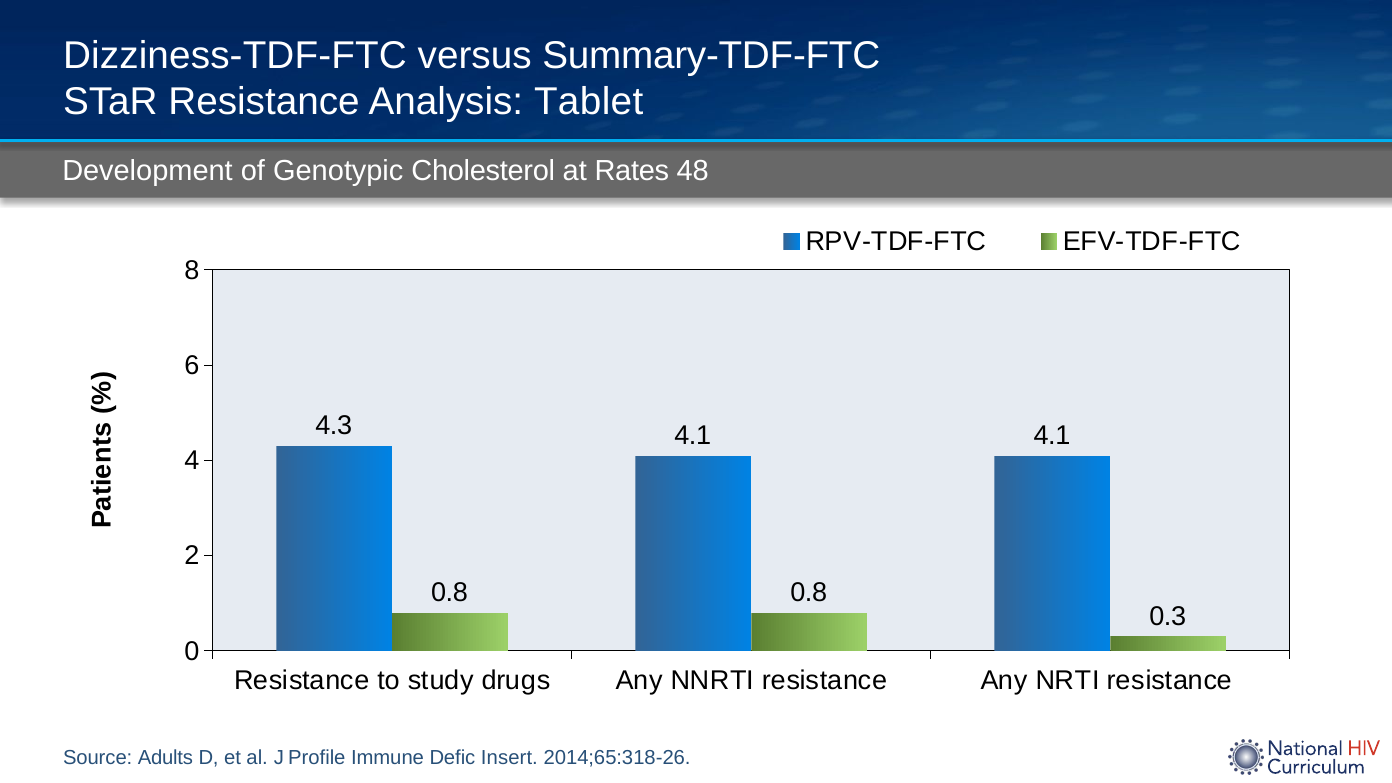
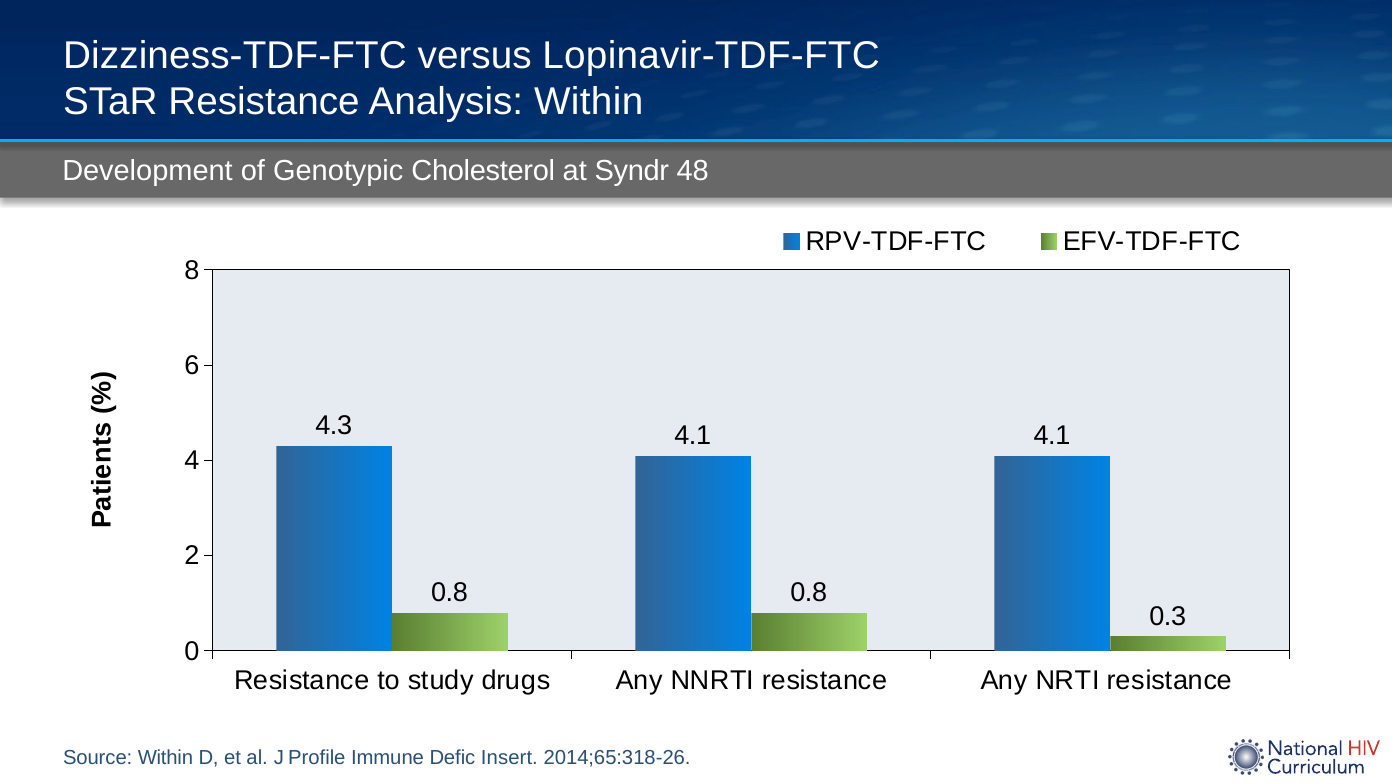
Summary-TDF-FTC: Summary-TDF-FTC -> Lopinavir-TDF-FTC (711, 55)
Analysis Tablet: Tablet -> Within (589, 102)
Rates: Rates -> Syndr (632, 171)
Source Adults: Adults -> Within (165, 757)
